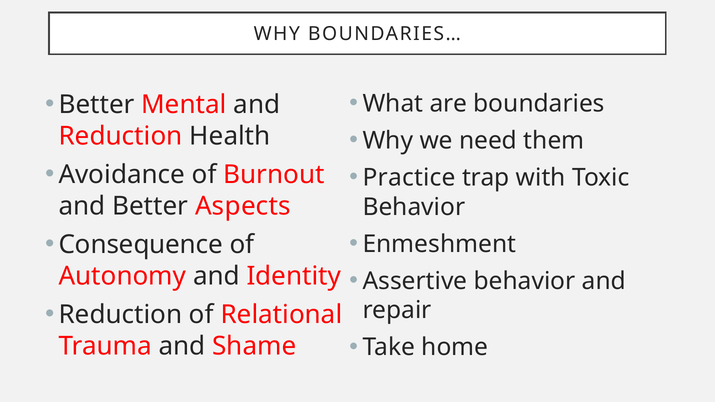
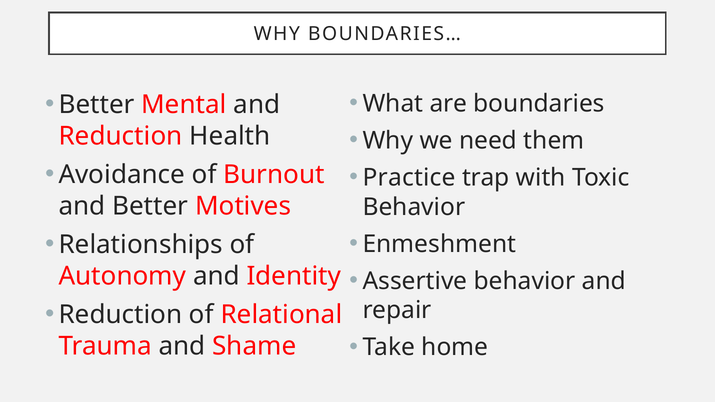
Aspects: Aspects -> Motives (243, 206)
Consequence: Consequence -> Relationships (141, 245)
